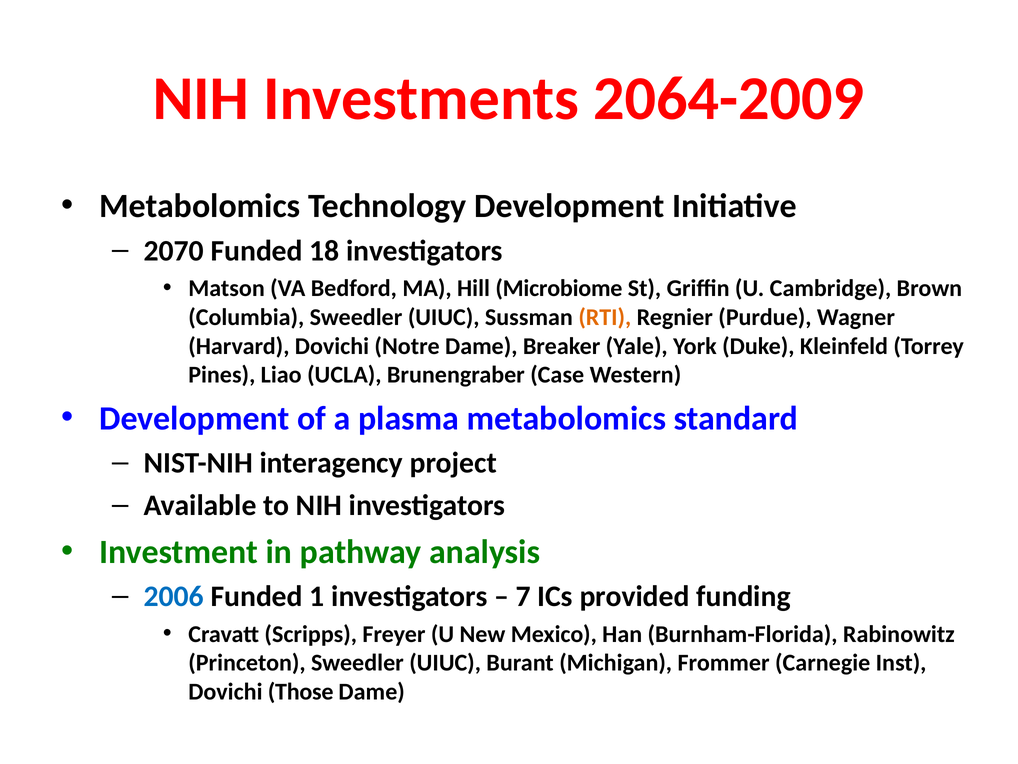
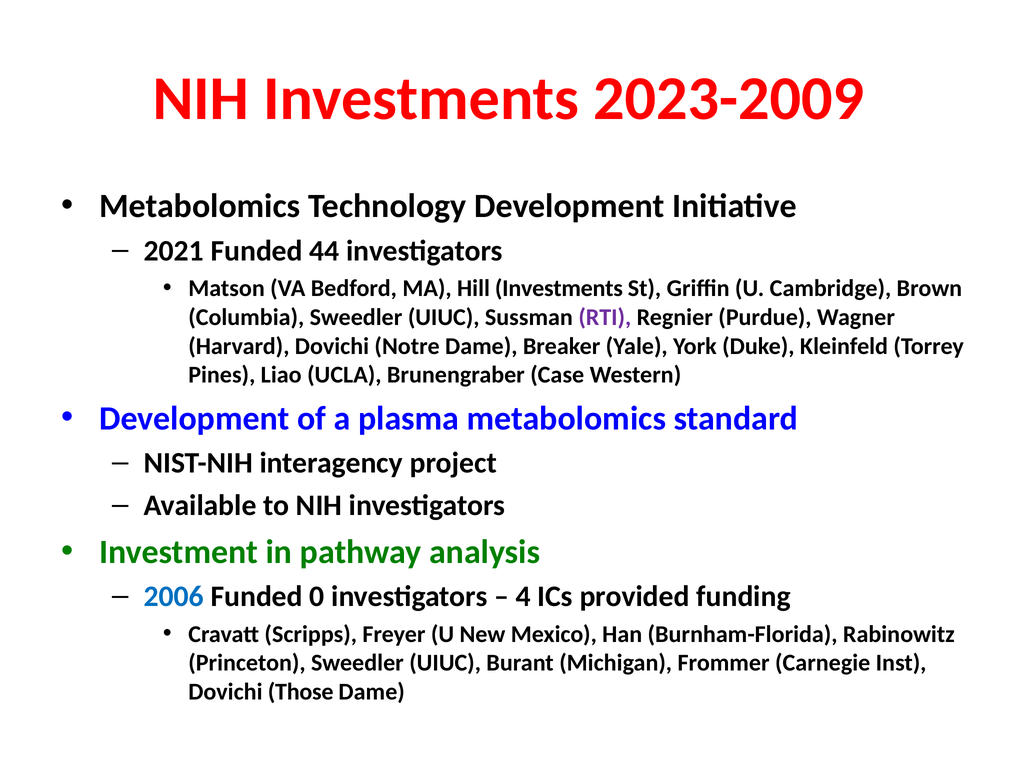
2064-2009: 2064-2009 -> 2023-2009 (729, 99)
2070: 2070 -> 2021 (174, 251)
18: 18 -> 44 (324, 251)
Hill Microbiome: Microbiome -> Investments (559, 288)
RTI colour: orange -> purple (605, 317)
1: 1 -> 0 (317, 596)
7: 7 -> 4 (523, 596)
